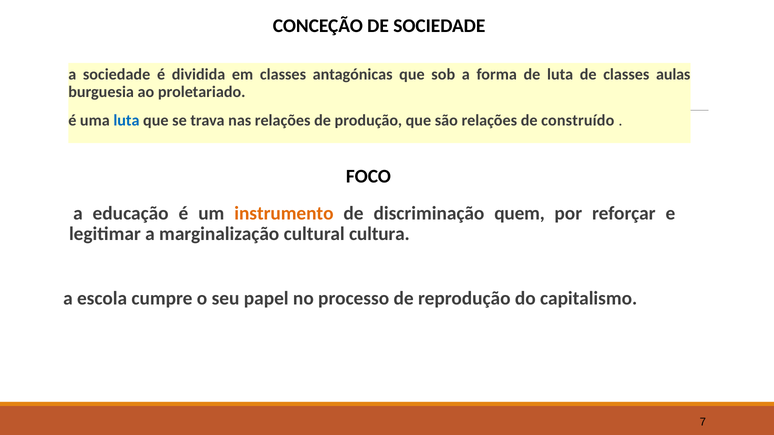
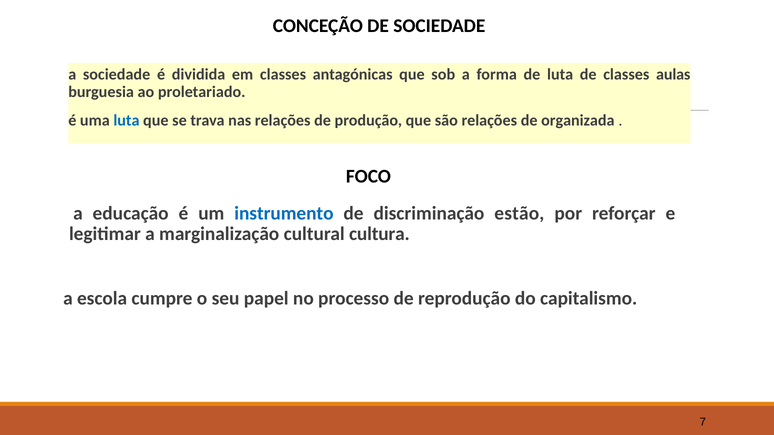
construído: construído -> organizada (578, 121)
instrumento colour: orange -> blue (284, 213)
quem: quem -> estão (519, 213)
